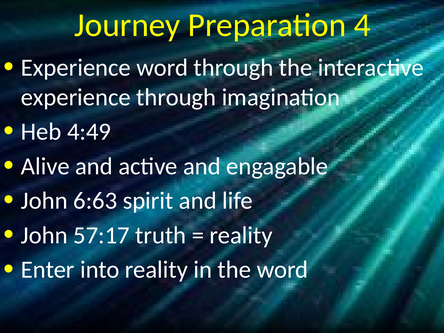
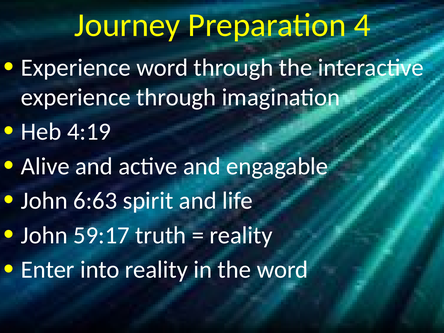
4:49: 4:49 -> 4:19 (89, 132)
57:17: 57:17 -> 59:17 (101, 235)
